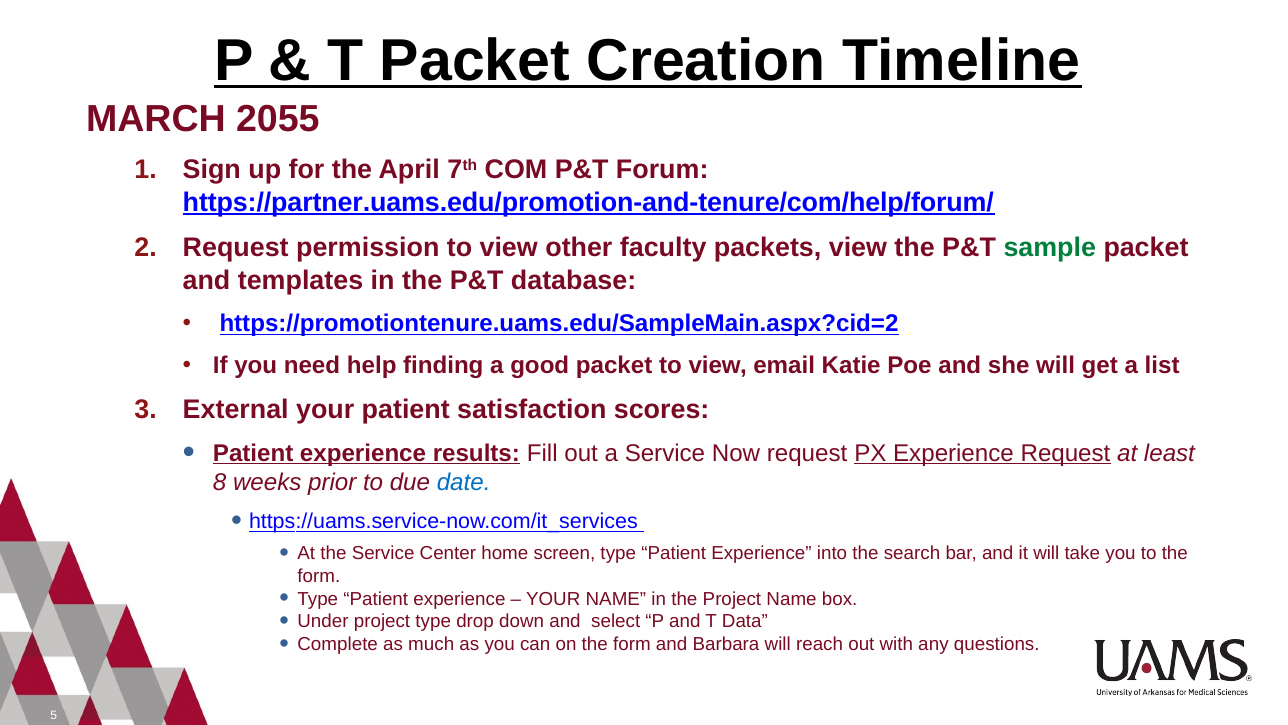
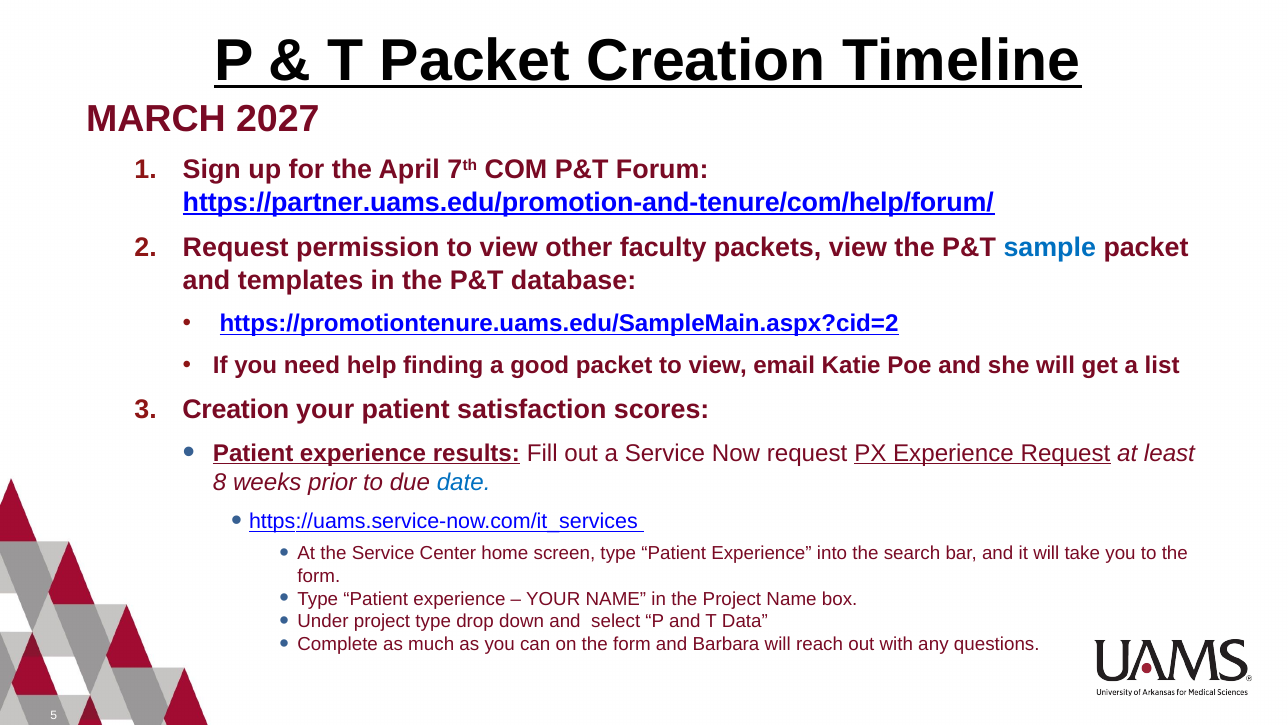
2055: 2055 -> 2027 (278, 119)
sample colour: green -> blue (1050, 248)
External: External -> Creation (236, 409)
